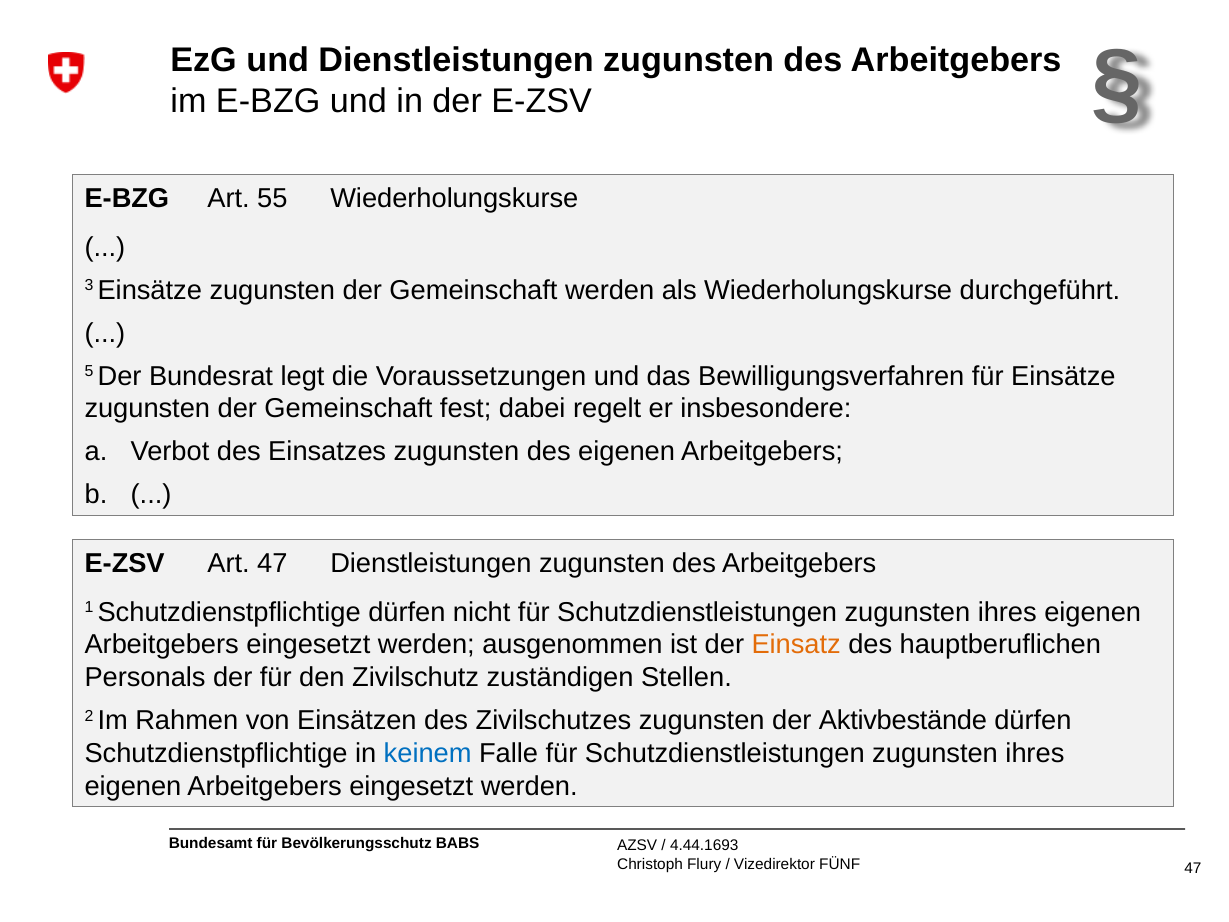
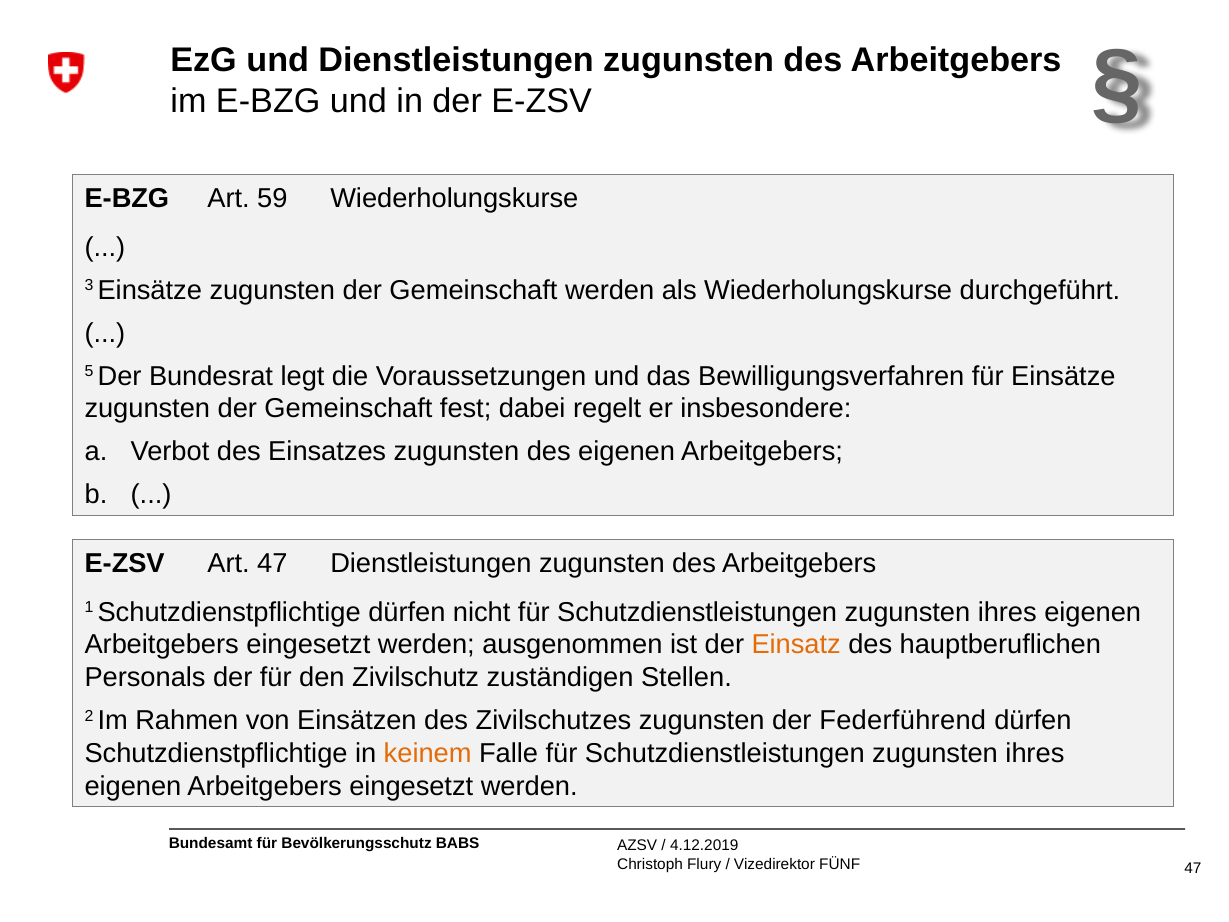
55: 55 -> 59 (272, 199)
Aktivbestände: Aktivbestände -> Federführend (903, 720)
keinem colour: blue -> orange (428, 753)
4.44.1693: 4.44.1693 -> 4.12.2019 (704, 845)
